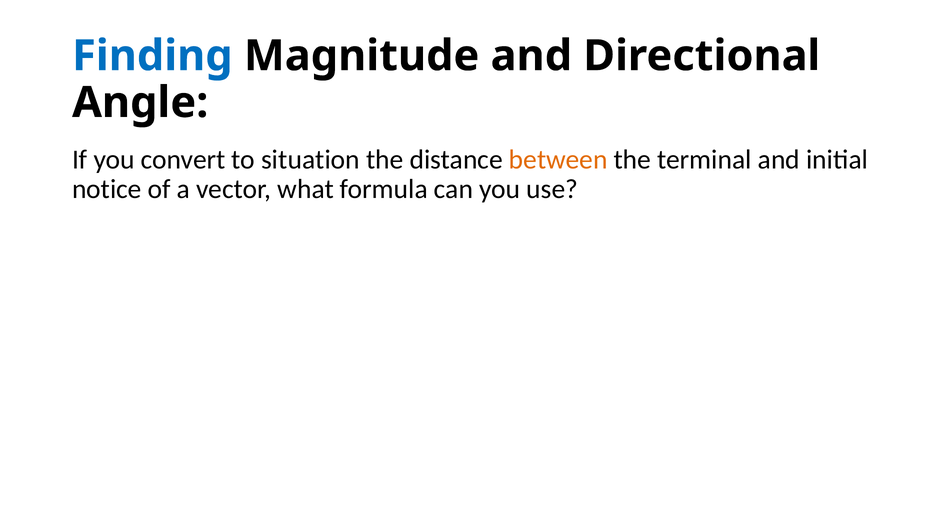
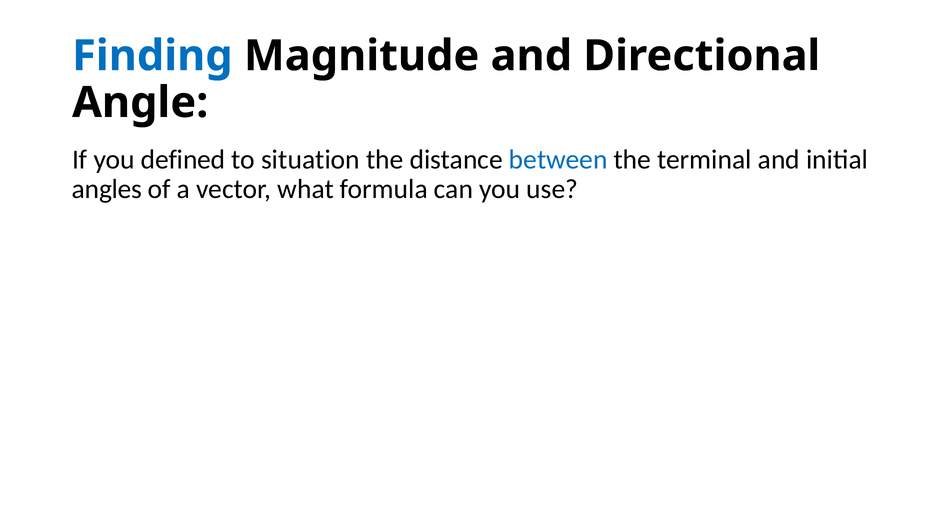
convert: convert -> defined (183, 160)
between colour: orange -> blue (558, 160)
notice: notice -> angles (107, 190)
